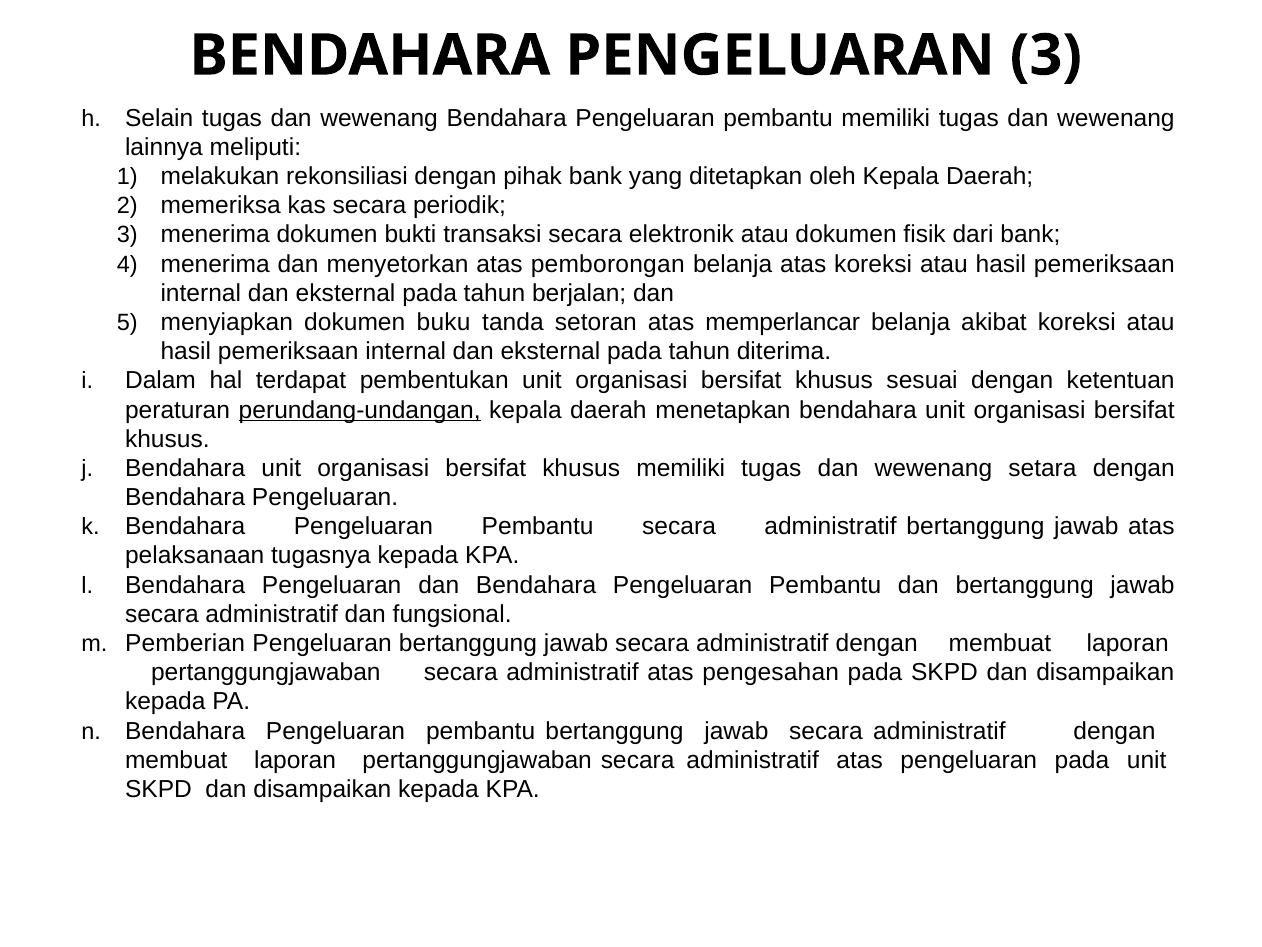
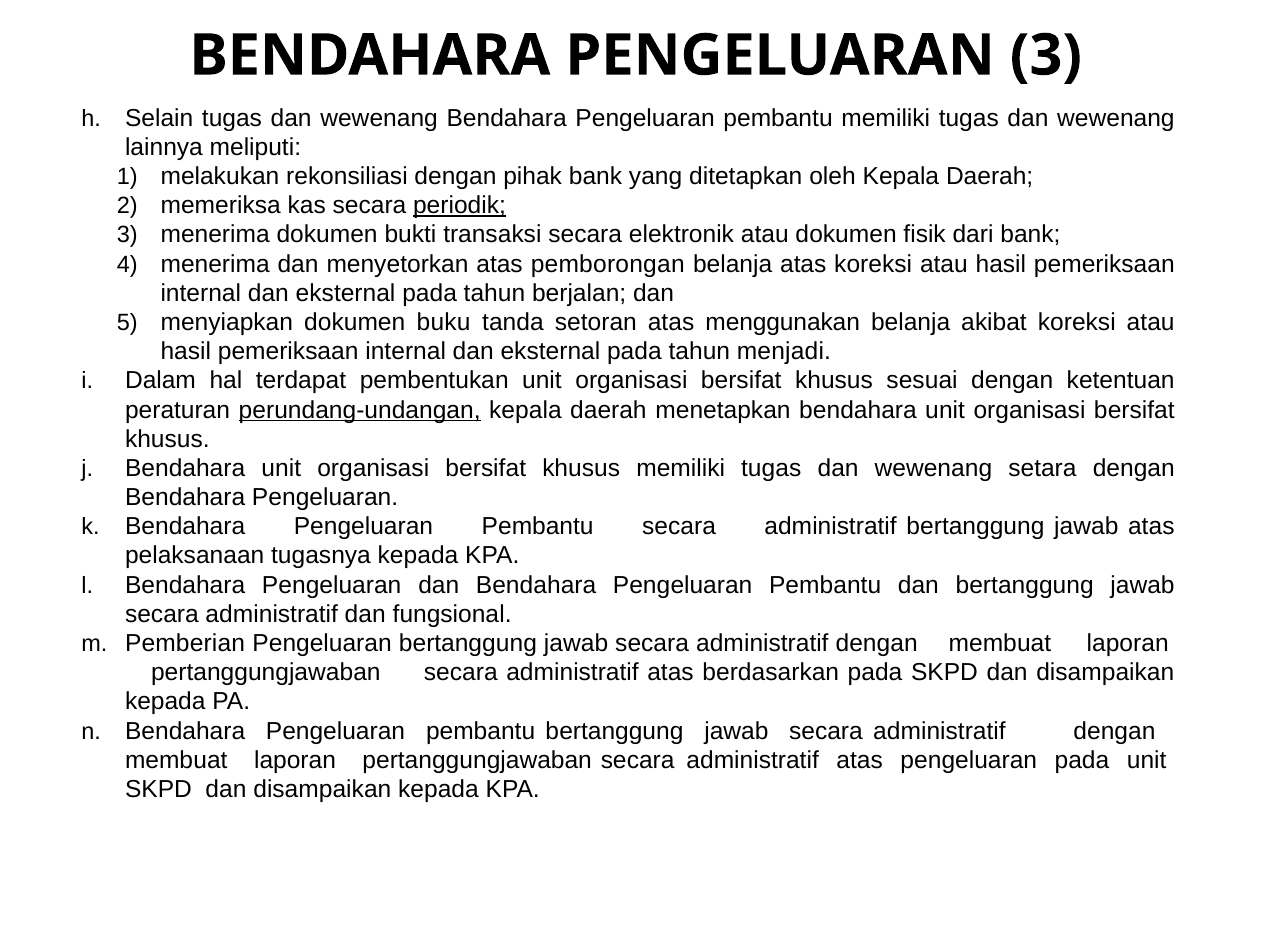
periodik underline: none -> present (460, 206)
memperlancar: memperlancar -> menggunakan (783, 322)
diterima: diterima -> menjadi (784, 351)
pengesahan: pengesahan -> berdasarkan (771, 672)
